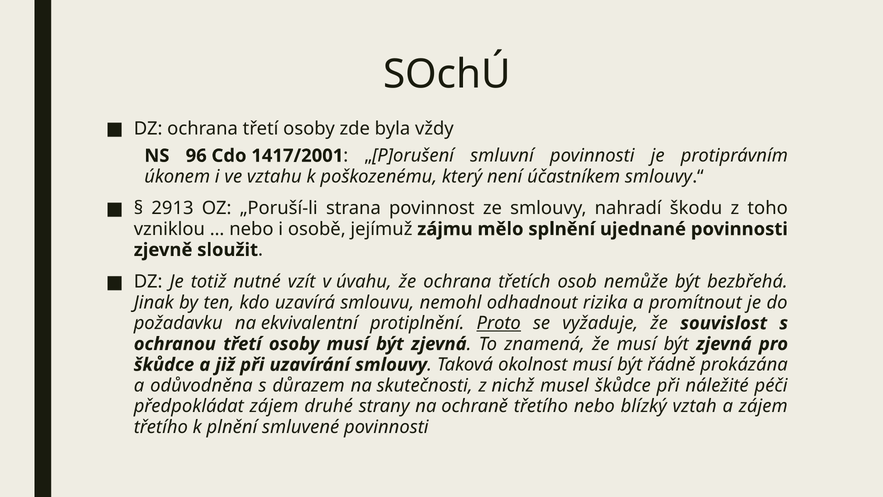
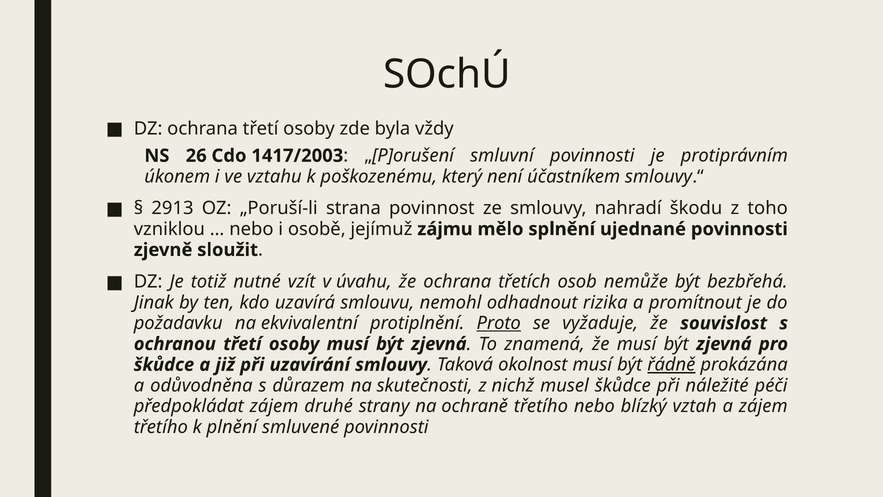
96: 96 -> 26 (196, 156)
1417/2001: 1417/2001 -> 1417/2003 (297, 156)
řádně underline: none -> present (671, 365)
